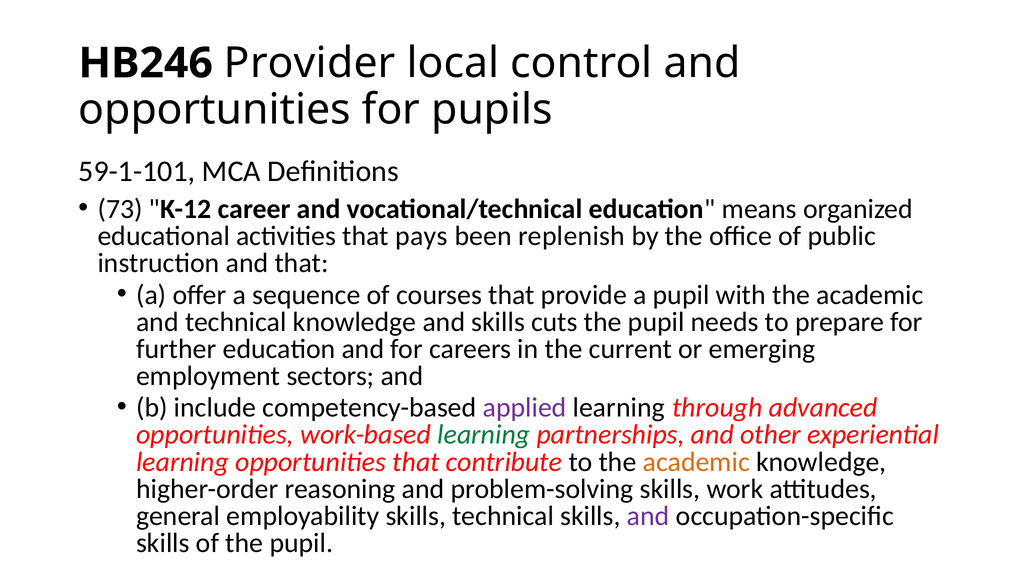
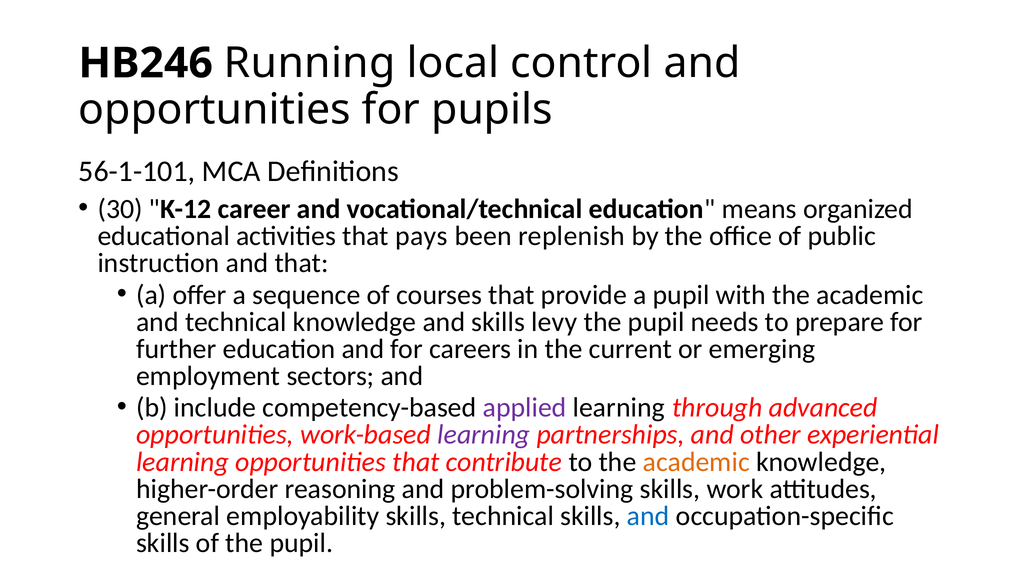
Provider: Provider -> Running (310, 63)
59-1-101: 59-1-101 -> 56-1-101 (137, 171)
73: 73 -> 30 (120, 209)
cuts: cuts -> levy (554, 322)
learning colour: green -> purple (484, 435)
and colour: purple -> blue (648, 516)
